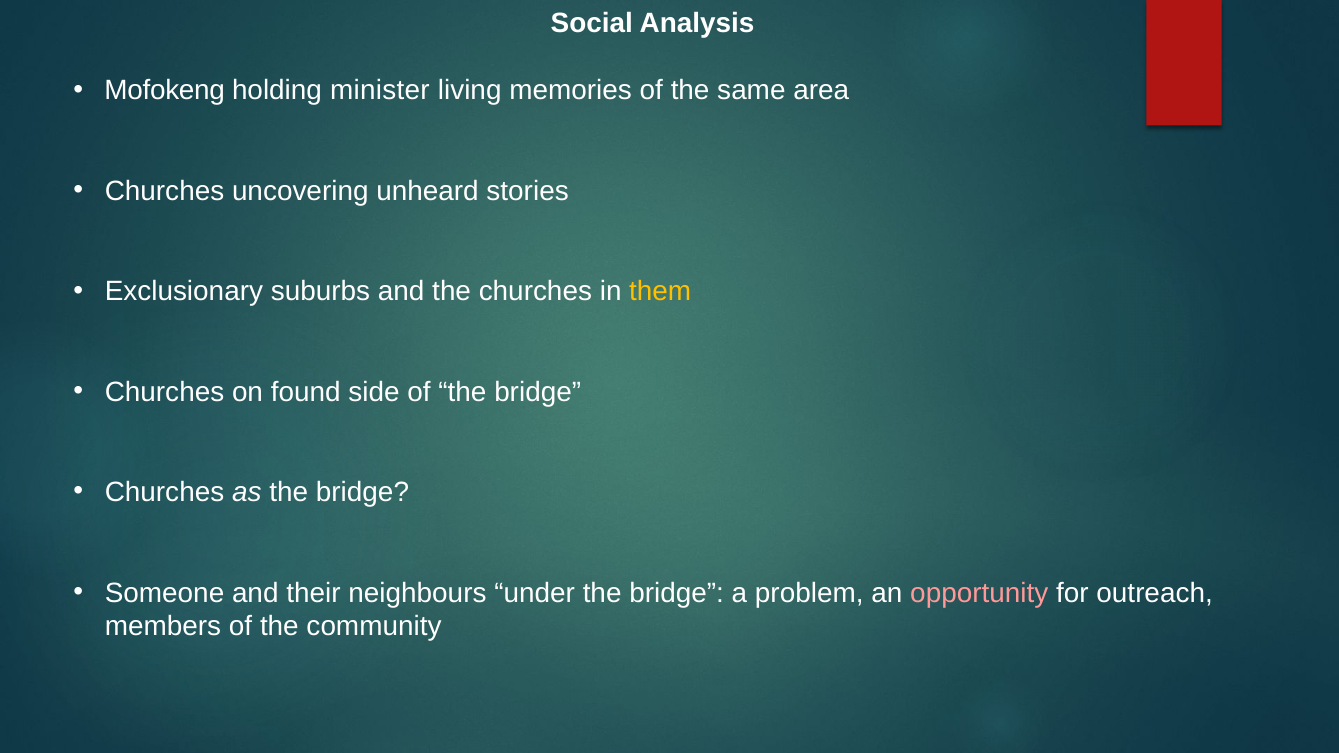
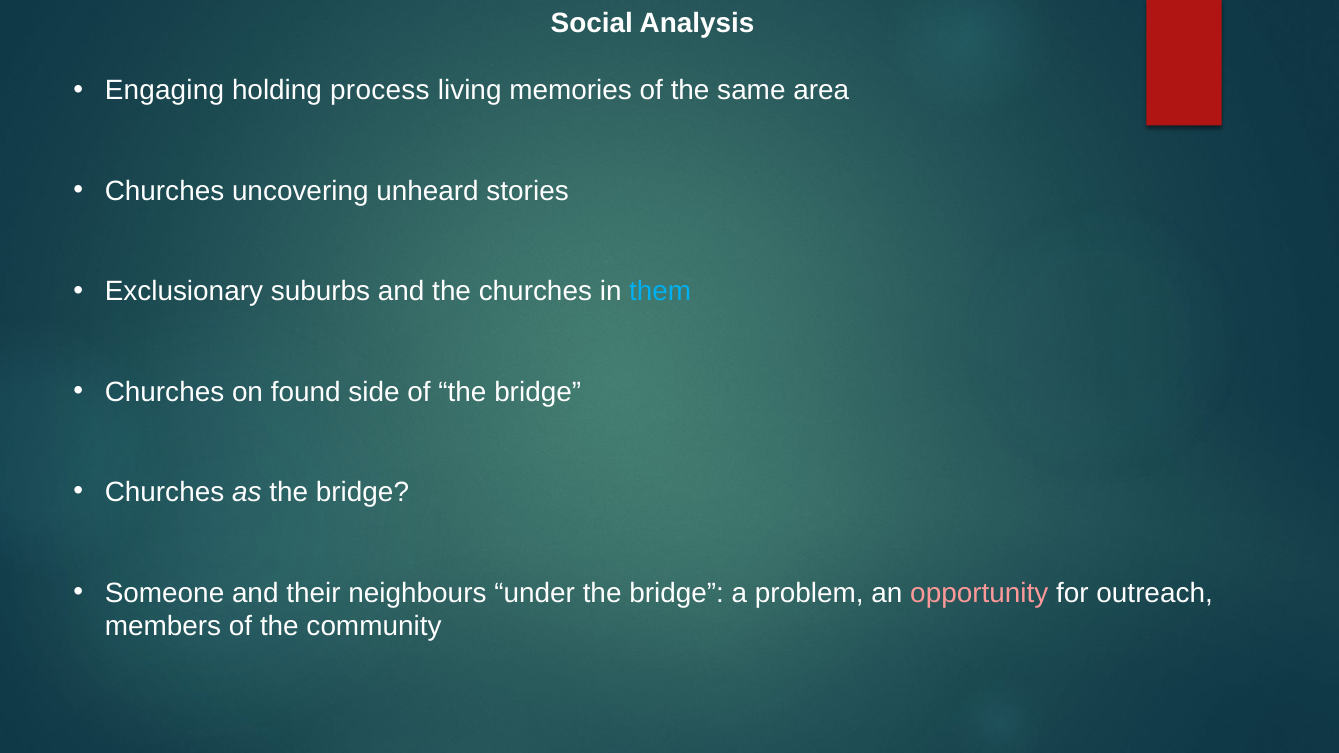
Mofokeng: Mofokeng -> Engaging (164, 91)
minister: minister -> process (380, 91)
them colour: yellow -> light blue (660, 292)
